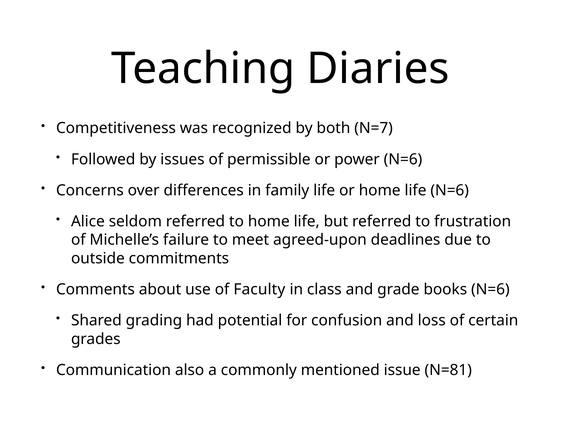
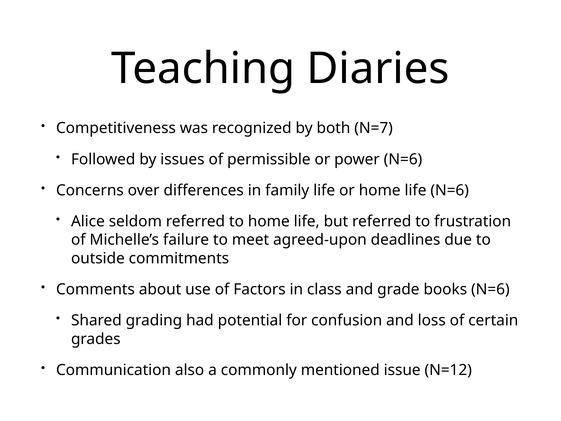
Faculty: Faculty -> Factors (259, 289)
N=81: N=81 -> N=12 (448, 370)
